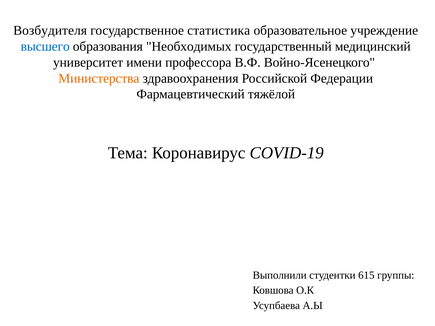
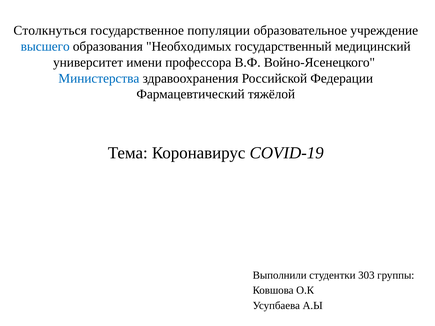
Возбудителя: Возбудителя -> Столкнуться (50, 31)
статистика: статистика -> популяции (219, 31)
Министерства colour: orange -> blue (99, 78)
615: 615 -> 303 (366, 275)
